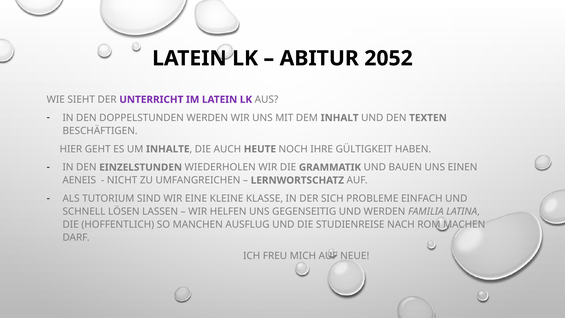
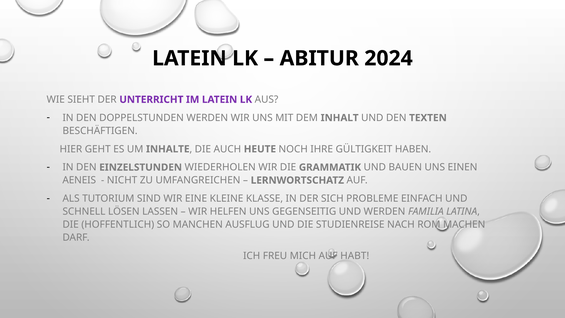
2052: 2052 -> 2024 (389, 58)
NEUE: NEUE -> HABT (355, 256)
